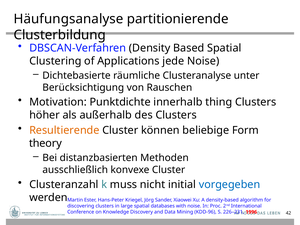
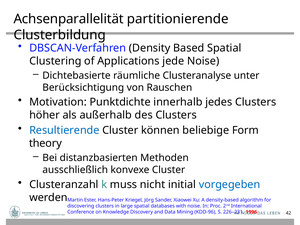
Häufungsanalyse: Häufungsanalyse -> Achsenparallelität (69, 19)
thing: thing -> jedes (219, 102)
Resultierende colour: orange -> blue (64, 130)
